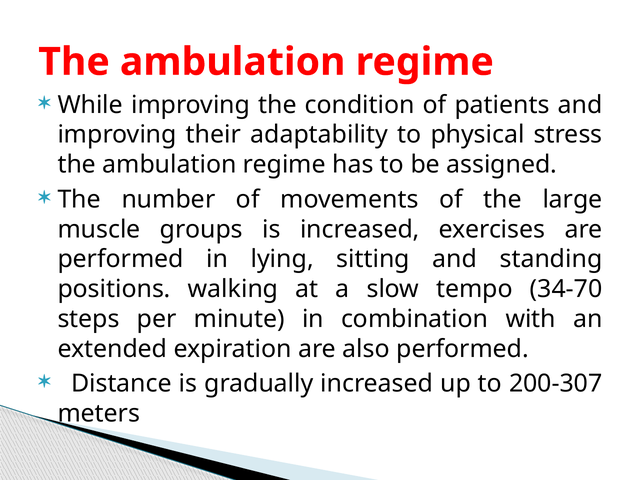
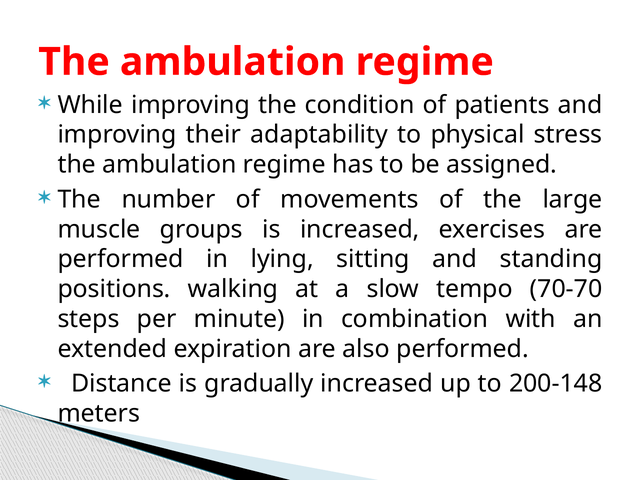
34-70: 34-70 -> 70-70 (566, 290)
200-307: 200-307 -> 200-148 (556, 384)
